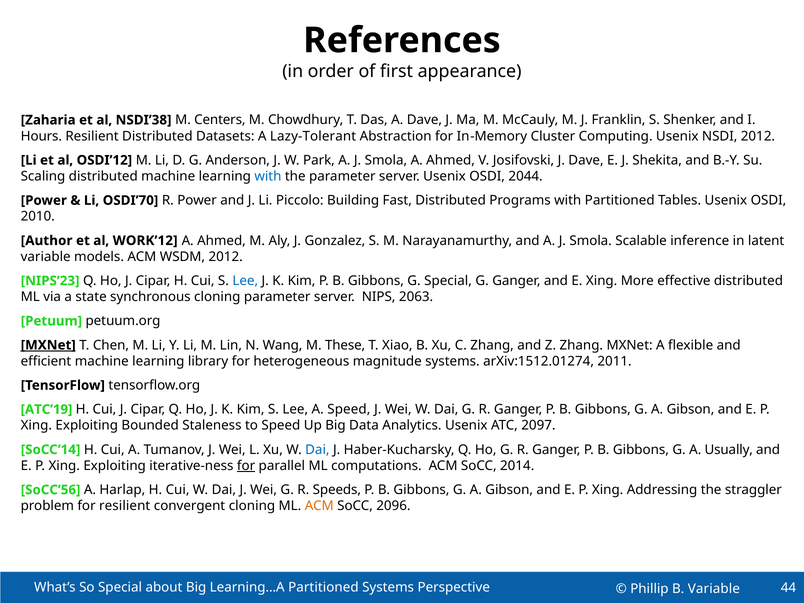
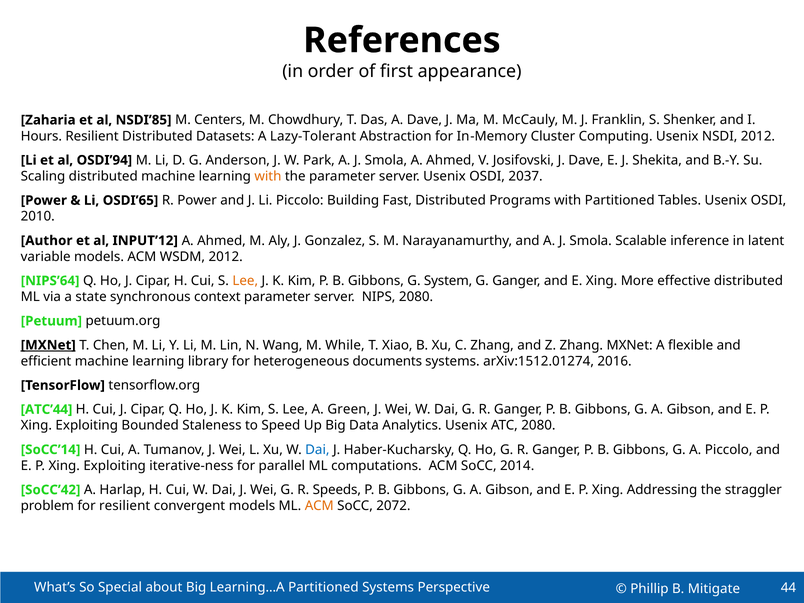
NSDI’38: NSDI’38 -> NSDI’85 (144, 120)
OSDI’12: OSDI’12 -> OSDI’94 (104, 160)
with colour: blue -> orange (268, 176)
2044: 2044 -> 2037 (526, 176)
OSDI’70: OSDI’70 -> OSDI’65 (131, 200)
WORK’12: WORK’12 -> INPUT’12 (145, 241)
NIPS’23: NIPS’23 -> NIPS’64 (50, 281)
Lee colour: blue -> orange (245, 281)
G Special: Special -> System (448, 281)
synchronous cloning: cloning -> context (217, 297)
NIPS 2063: 2063 -> 2080 (416, 297)
These: These -> While (345, 345)
magnitude: magnitude -> documents (387, 361)
2011: 2011 -> 2016 (615, 361)
ATC’19: ATC’19 -> ATC’44 (46, 409)
A Speed: Speed -> Green (349, 409)
ATC 2097: 2097 -> 2080 (538, 426)
A Usually: Usually -> Piccolo (729, 450)
for underline: present -> none (246, 466)
SoCC’56: SoCC’56 -> SoCC’42 (51, 490)
convergent cloning: cloning -> models (252, 506)
2096: 2096 -> 2072 (393, 506)
B Variable: Variable -> Mitigate (714, 589)
